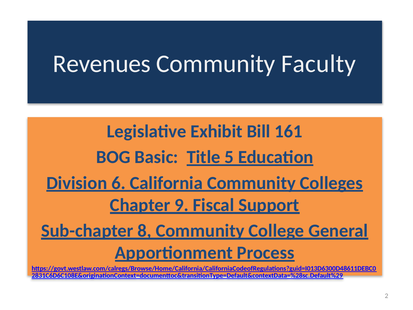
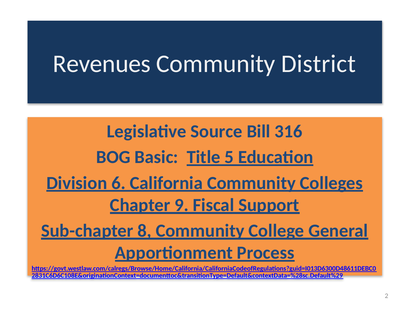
Faculty: Faculty -> District (318, 64)
Exhibit: Exhibit -> Source (216, 131)
161: 161 -> 316 (289, 131)
